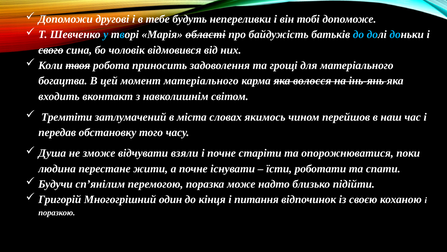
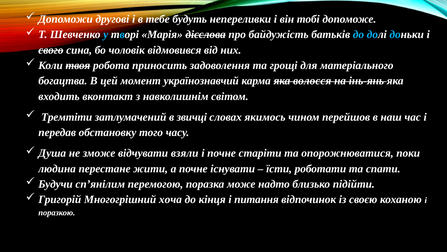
області: області -> дієслова (206, 34)
момент матеріального: матеріального -> українознавчий (201, 81)
міста: міста -> звичці (192, 117)
один: один -> хоча (170, 199)
